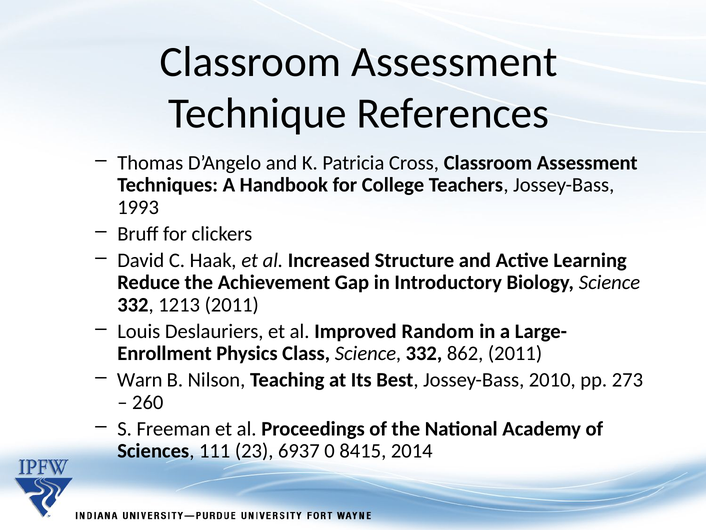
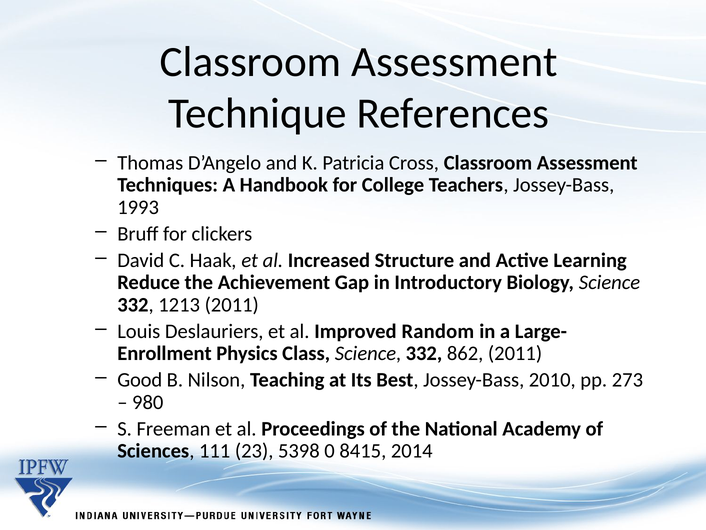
Warn: Warn -> Good (140, 380)
260: 260 -> 980 (148, 402)
6937: 6937 -> 5398 (299, 451)
